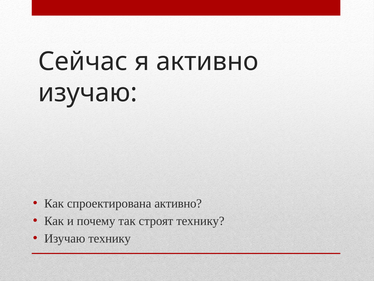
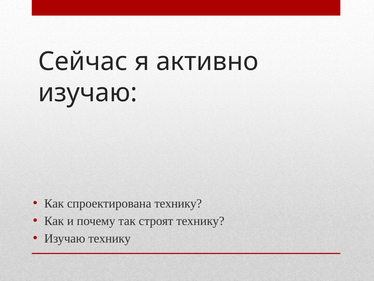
спроектирована активно: активно -> технику (178, 203)
